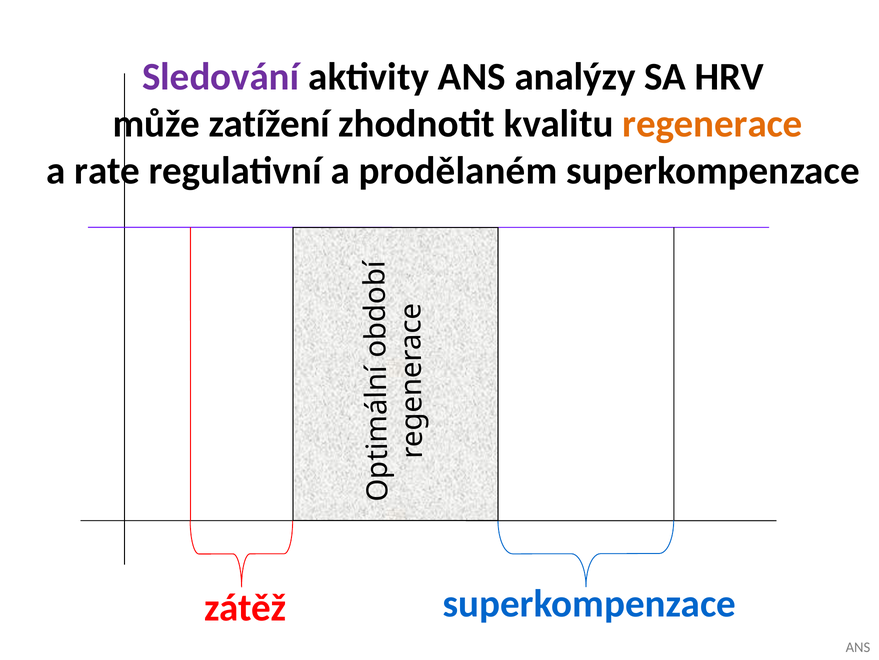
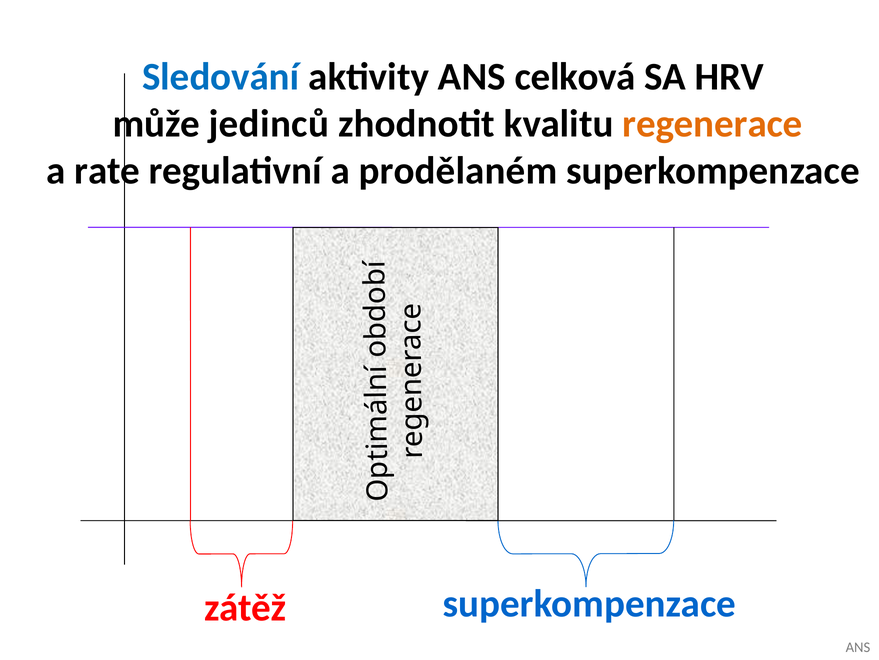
Sledování colour: purple -> blue (221, 77)
analýzy: analýzy -> celková (575, 77)
zatížení: zatížení -> jedinců (269, 124)
